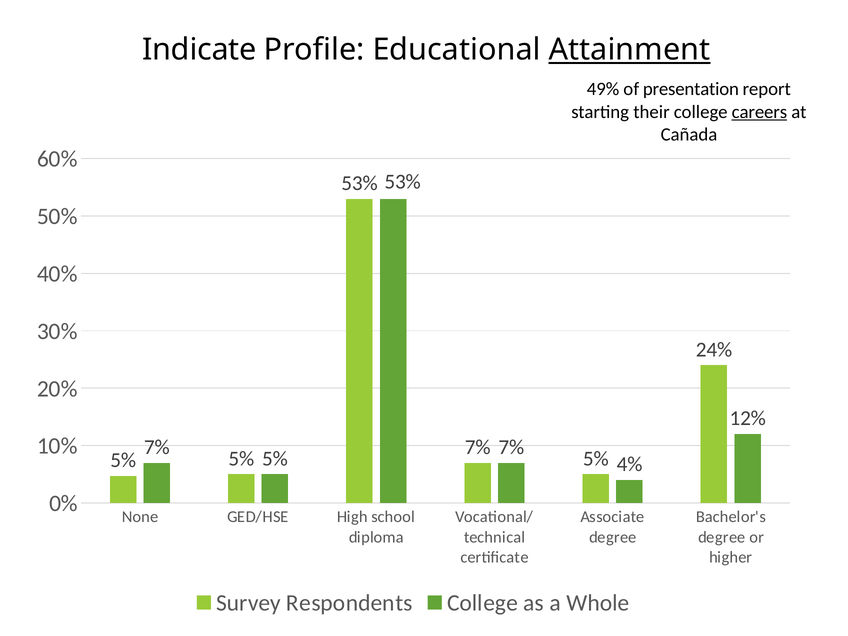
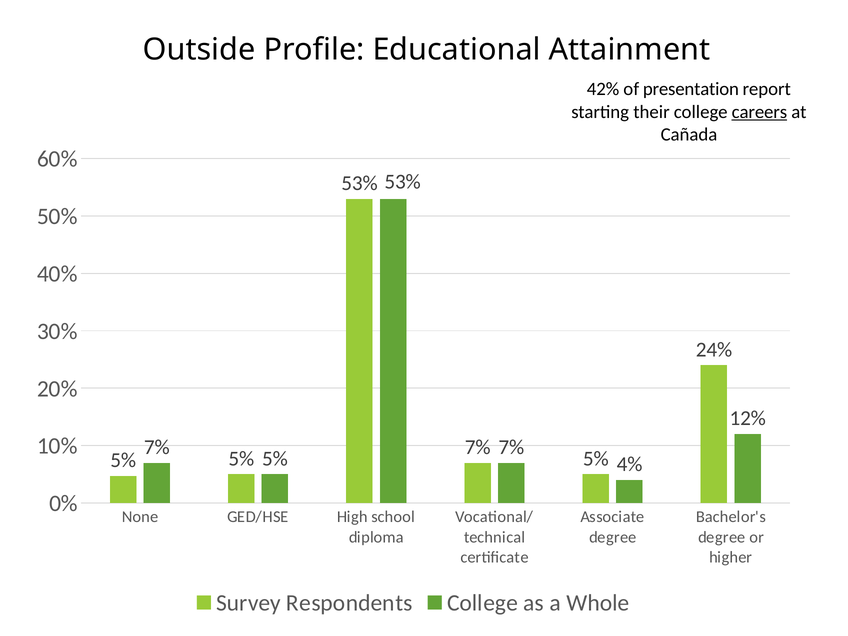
Indicate: Indicate -> Outside (199, 50)
Attainment underline: present -> none (630, 50)
49%: 49% -> 42% (603, 89)
